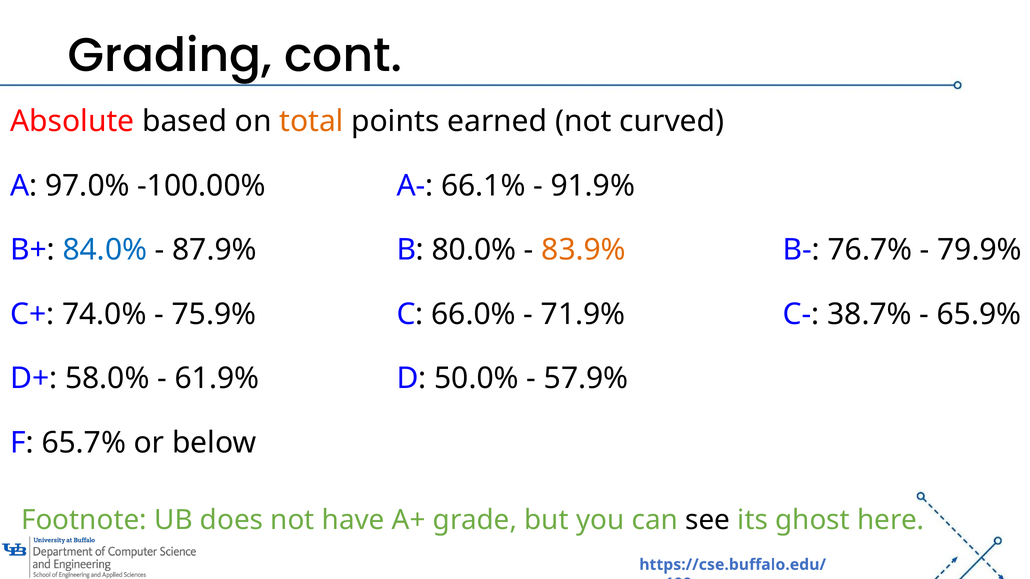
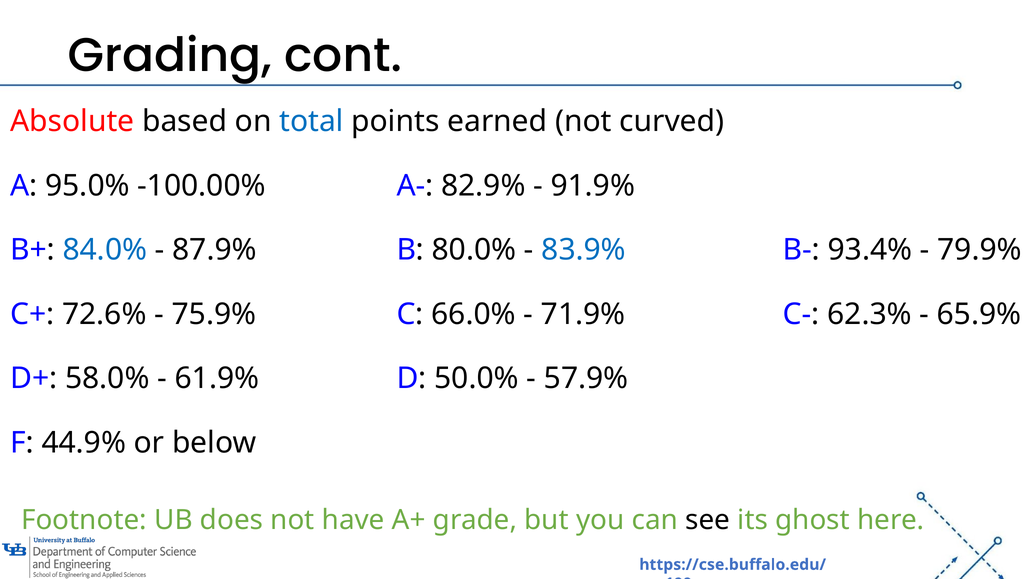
total colour: orange -> blue (312, 121)
97.0%: 97.0% -> 95.0% (87, 186)
66.1%: 66.1% -> 82.9% (483, 186)
83.9% colour: orange -> blue (584, 250)
76.7%: 76.7% -> 93.4% (870, 250)
74.0%: 74.0% -> 72.6% (104, 314)
38.7%: 38.7% -> 62.3% (869, 314)
65.7%: 65.7% -> 44.9% (84, 443)
